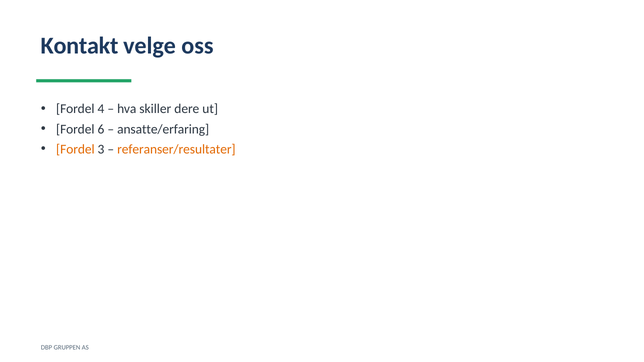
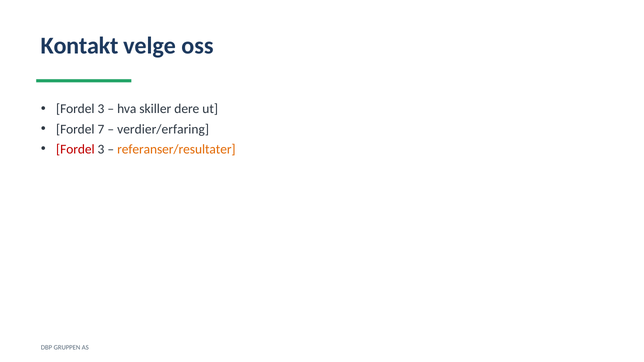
4: 4 -> 3 (101, 109)
6: 6 -> 7 (101, 129)
ansatte/erfaring: ansatte/erfaring -> verdier/erfaring (163, 129)
Fordel colour: orange -> red (75, 149)
